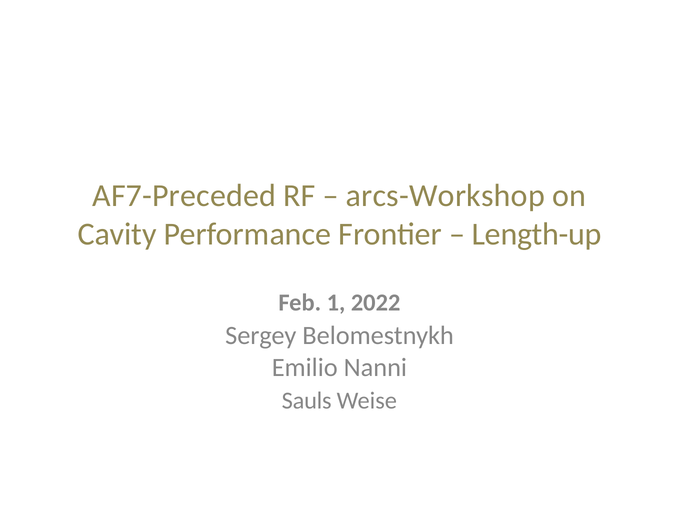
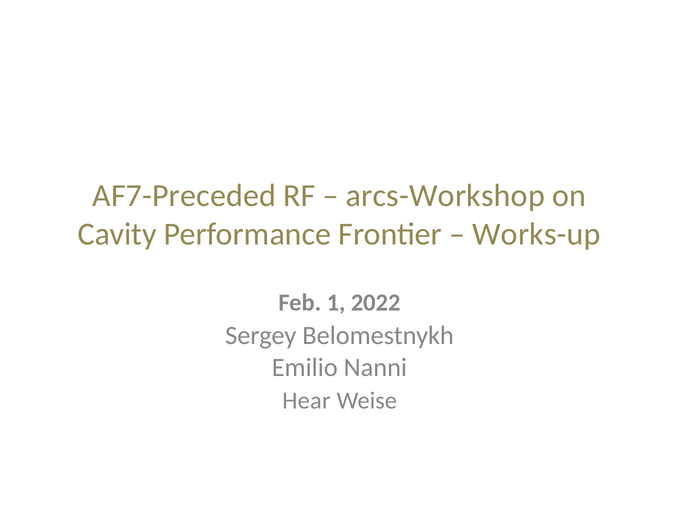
Length-up: Length-up -> Works-up (536, 234)
Sauls: Sauls -> Hear (306, 401)
